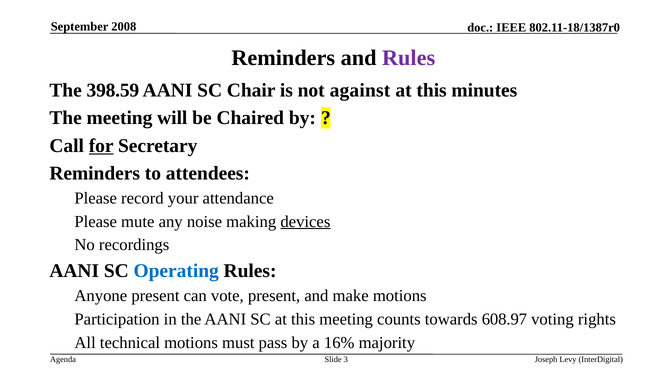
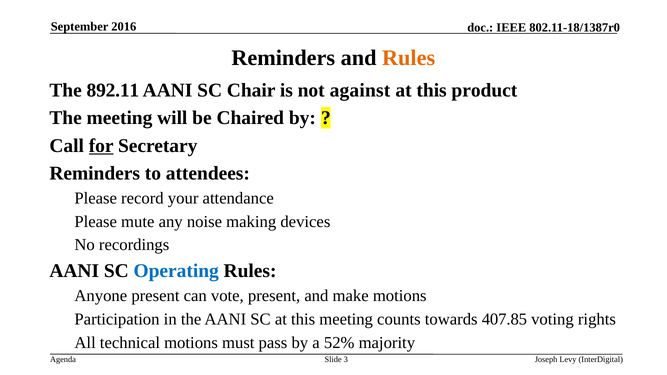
2008: 2008 -> 2016 (124, 27)
Rules colour: purple -> orange (409, 58)
398.59: 398.59 -> 892.11 (113, 91)
minutes: minutes -> product (484, 91)
devices underline: present -> none (305, 222)
608.97: 608.97 -> 407.85 (504, 320)
16%: 16% -> 52% (339, 343)
